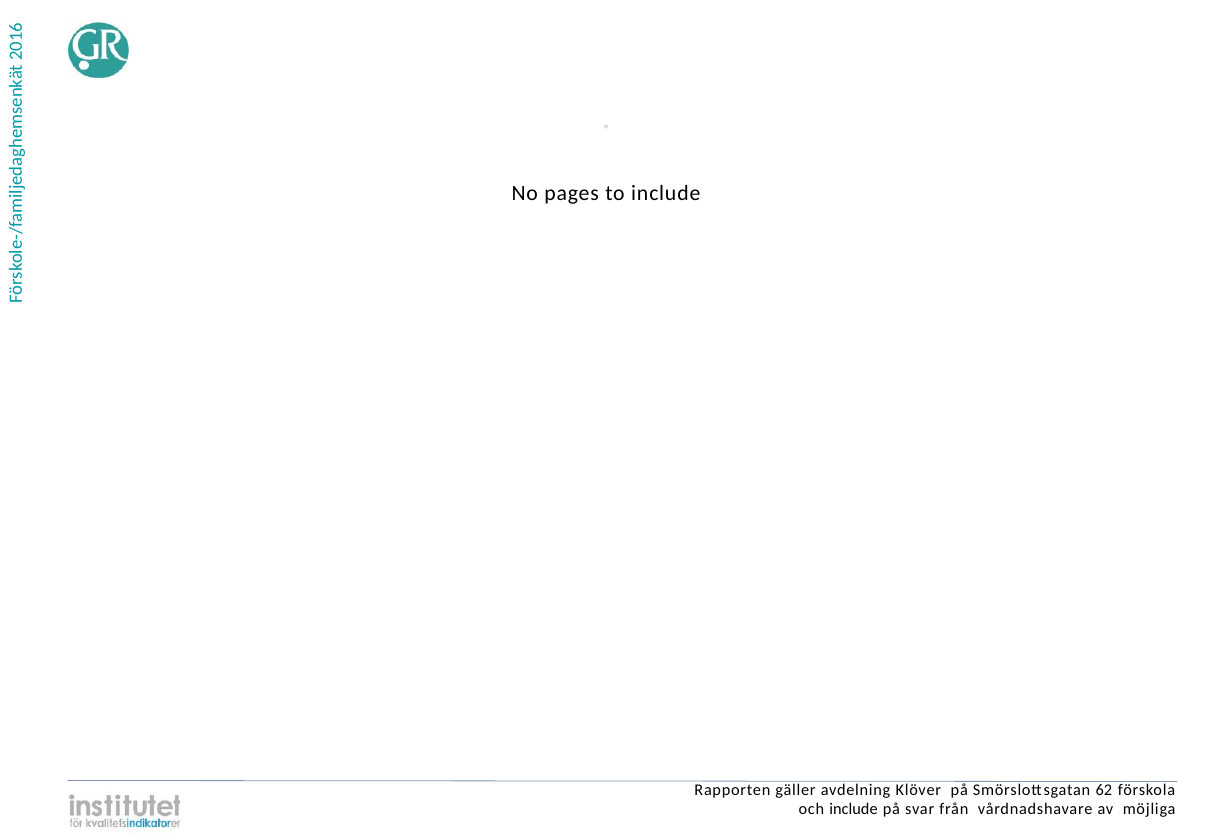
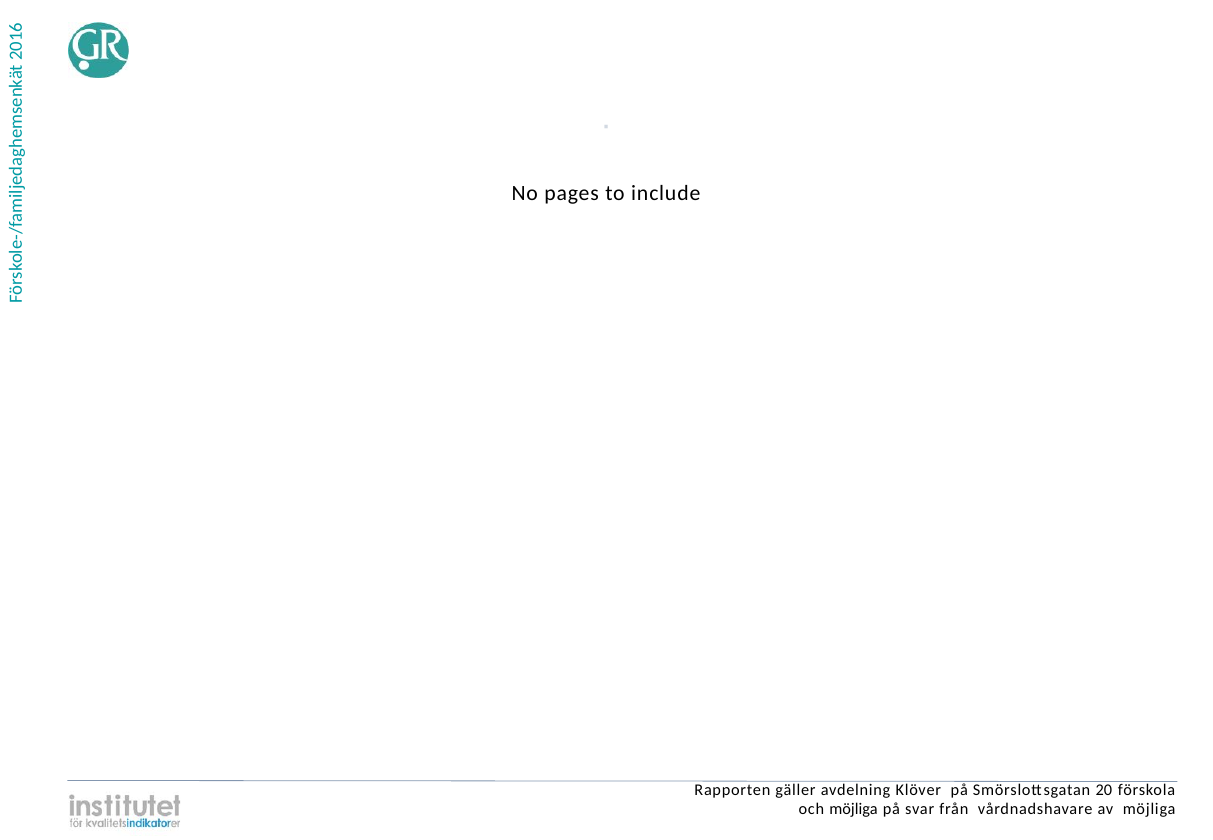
62: 62 -> 20 (1104, 790)
och include: include -> möjliga (854, 809)
